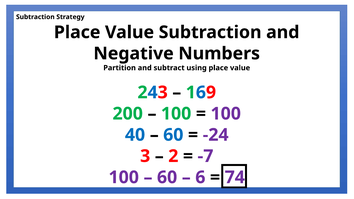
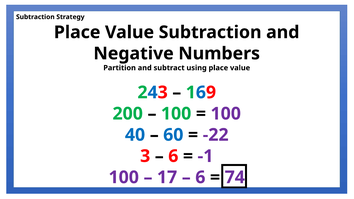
-24: -24 -> -22 (216, 135)
2: 2 -> 6 (173, 156)
-7: -7 -> -1 (206, 156)
60: 60 -> 17 (167, 177)
